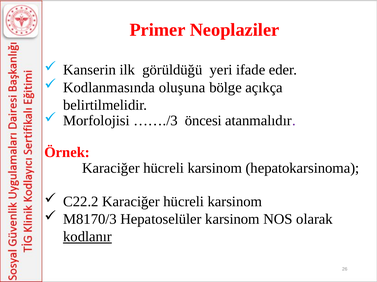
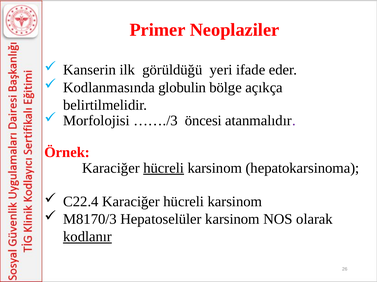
oluşuna: oluşuna -> globulin (182, 88)
hücreli underline: none -> present (164, 168)
C22.2: C22.2 -> C22.4 (81, 202)
